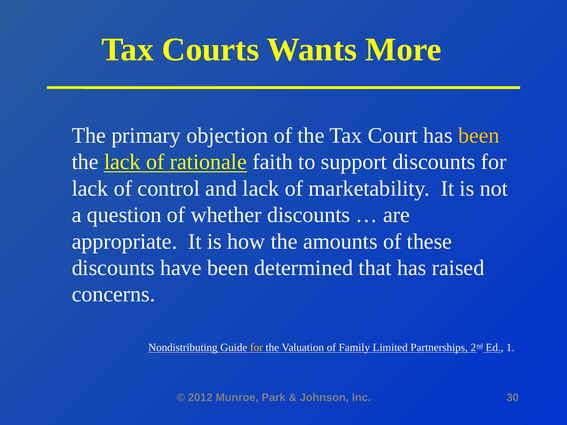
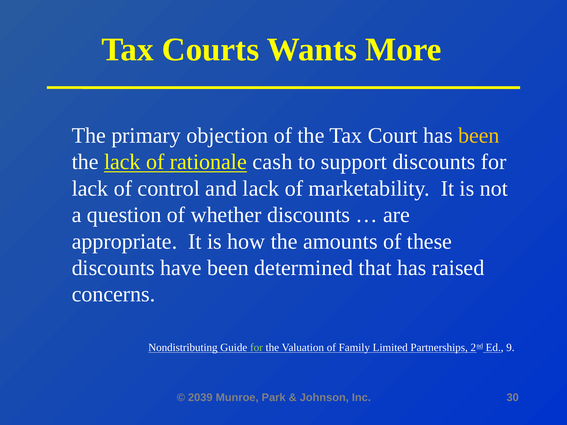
faith: faith -> cash (273, 162)
for colour: yellow -> light green (256, 348)
1: 1 -> 9 (510, 348)
2012: 2012 -> 2039 (200, 398)
